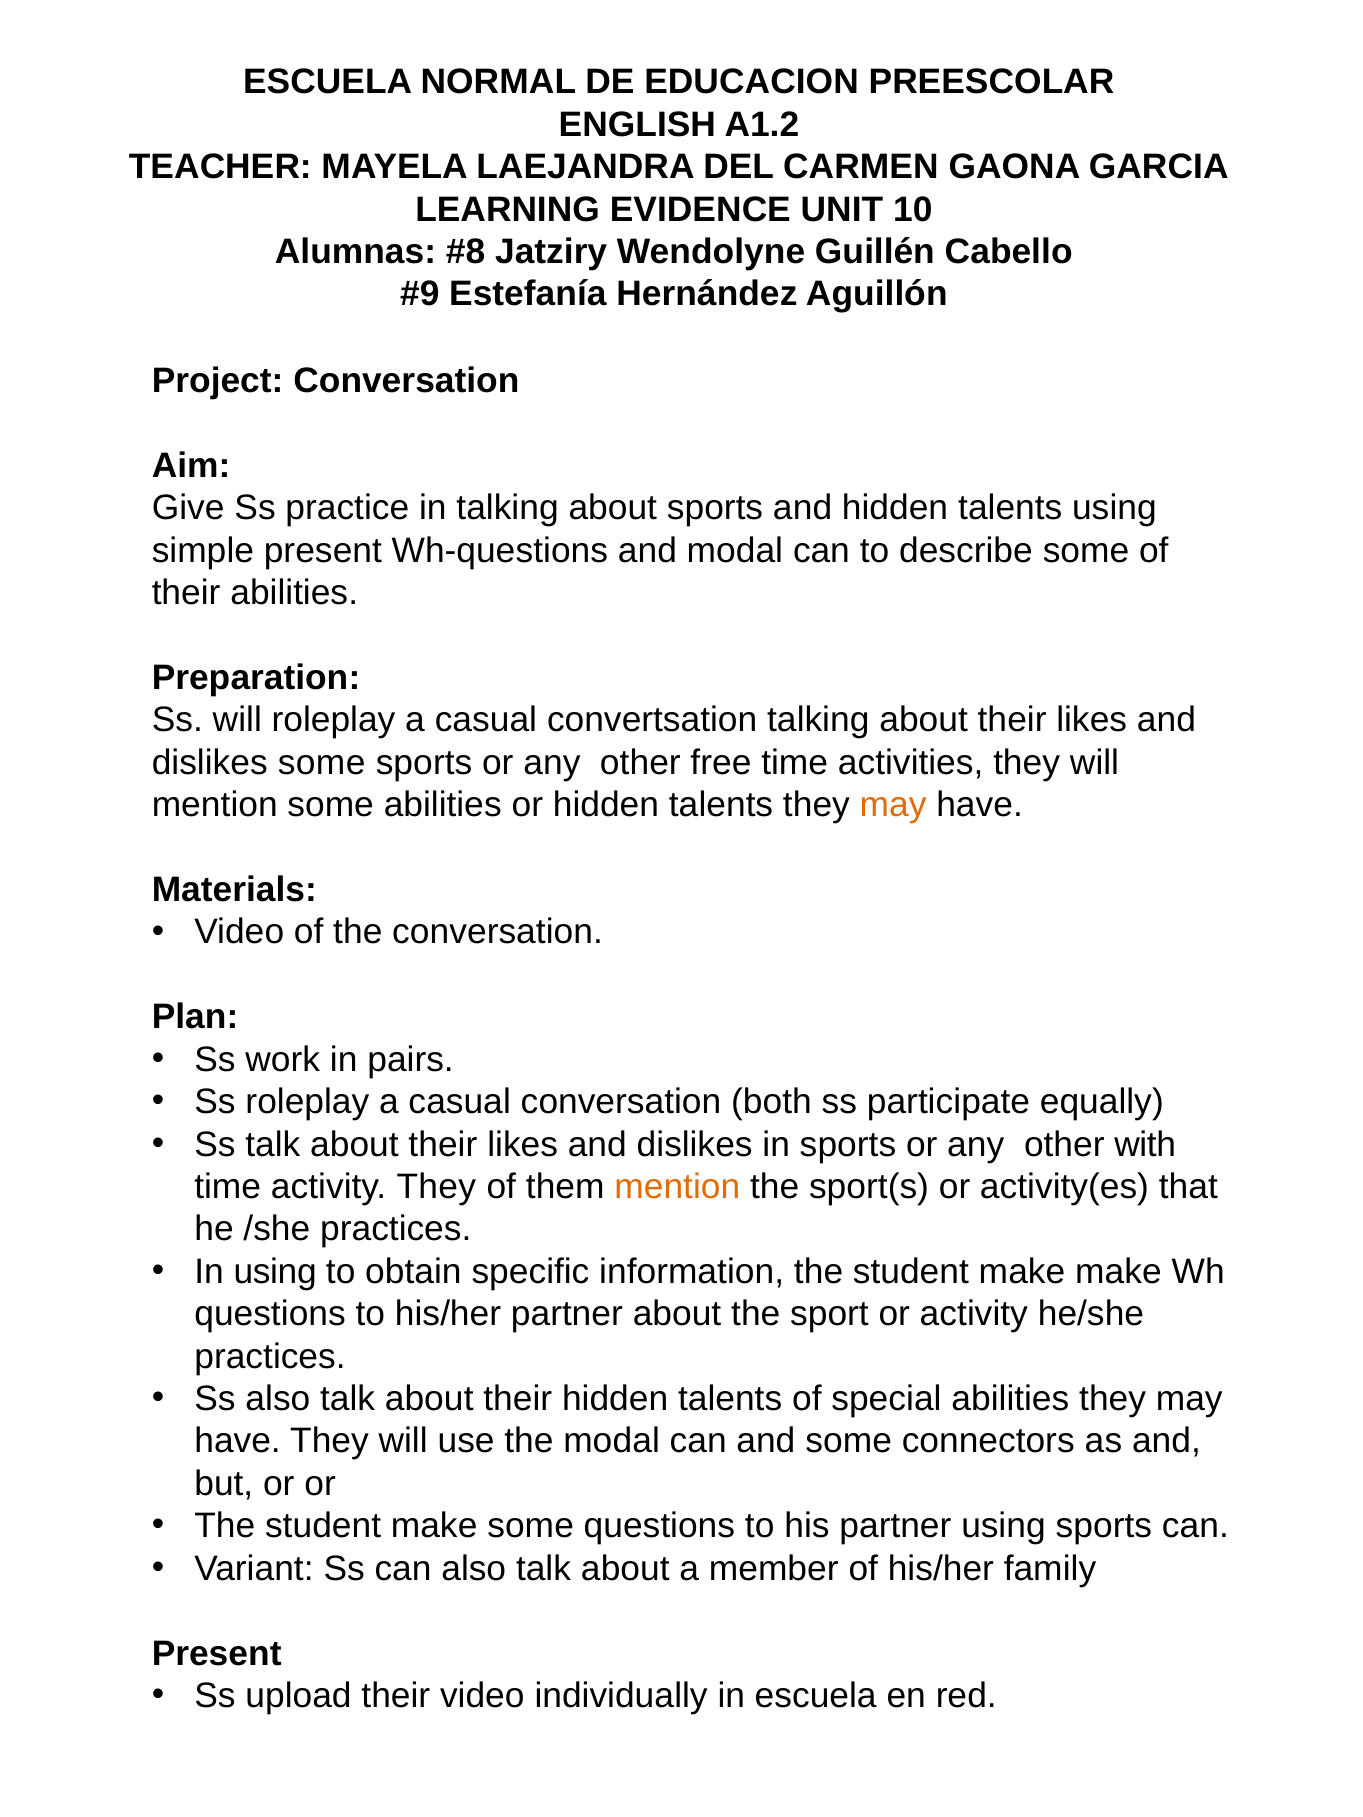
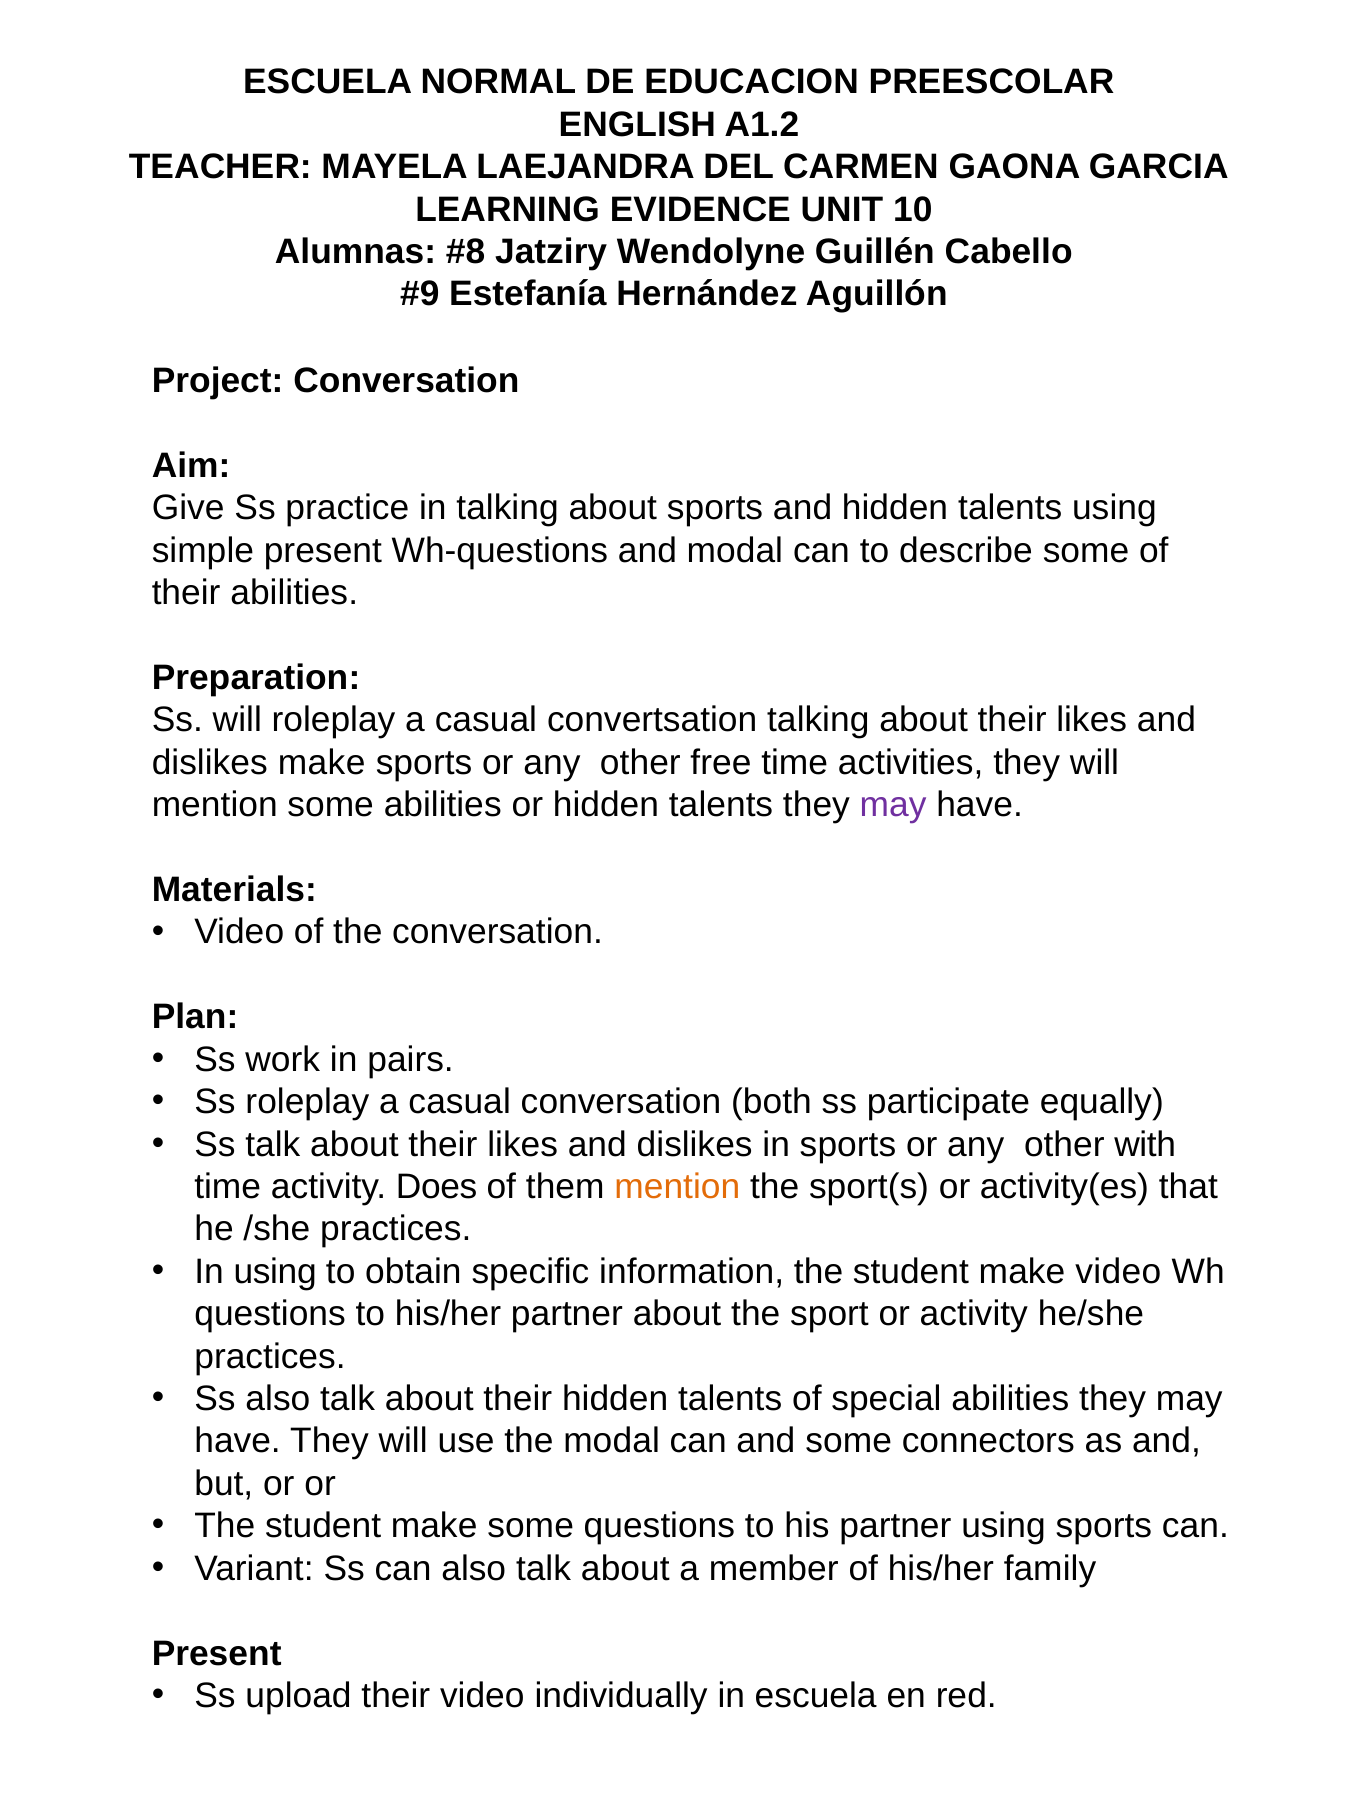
dislikes some: some -> make (322, 763)
may colour: orange -> purple (893, 805)
activity They: They -> Does (437, 1187)
make make: make -> video (1118, 1272)
